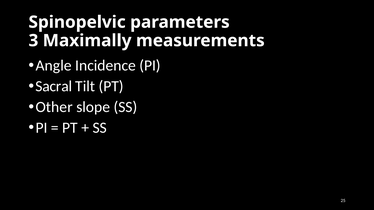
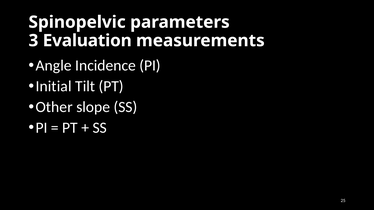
Maximally: Maximally -> Evaluation (87, 41)
Sacral: Sacral -> Initial (54, 86)
